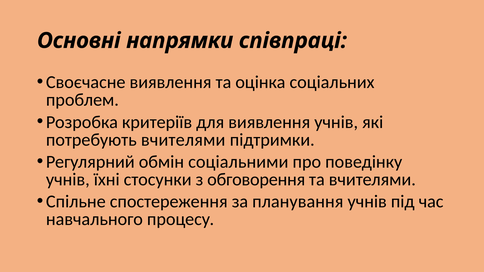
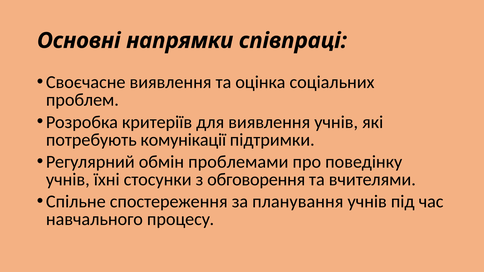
потребують вчителями: вчителями -> комунікації (183, 140)
соціальними: соціальними -> проблемами (238, 162)
